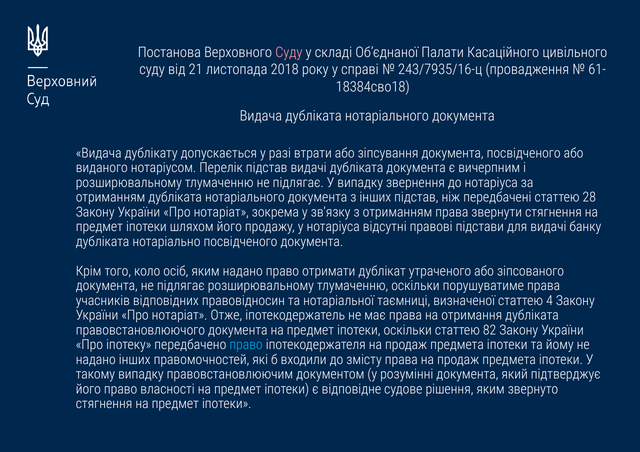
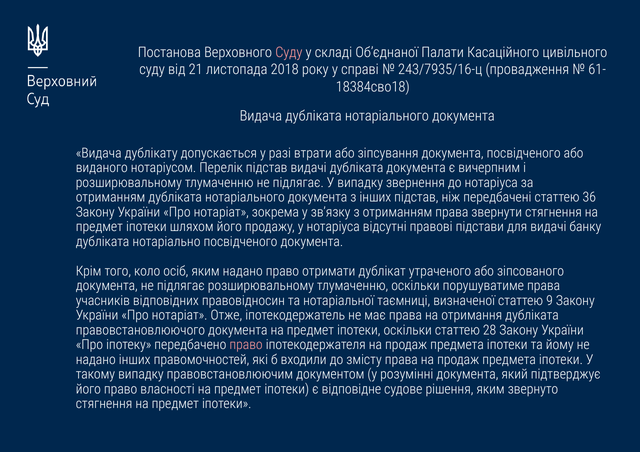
28: 28 -> 36 (589, 198)
4: 4 -> 9 (549, 301)
82: 82 -> 28 (490, 331)
право colour: light blue -> pink (246, 346)
